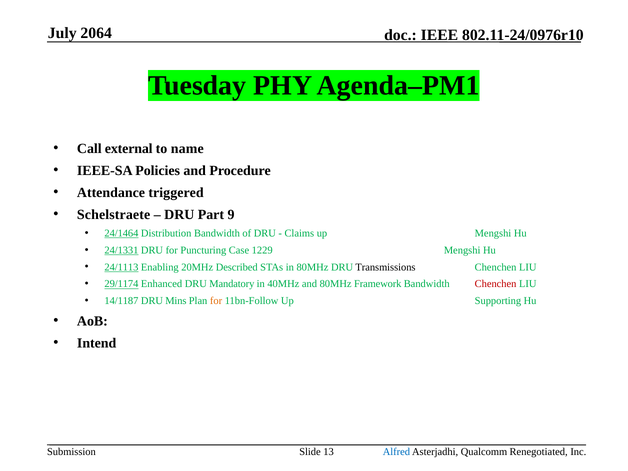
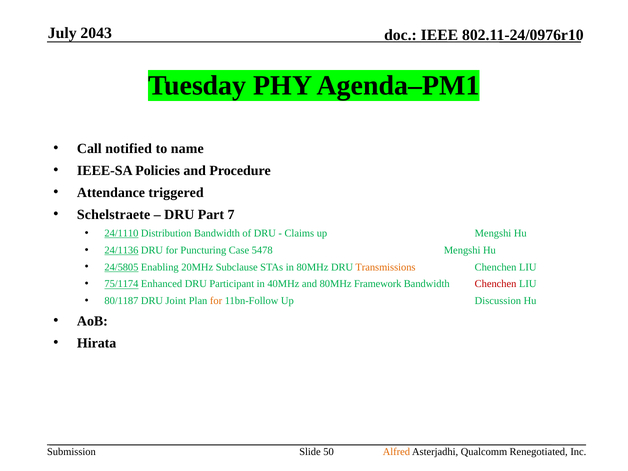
2064: 2064 -> 2043 (96, 33)
external: external -> notified (129, 149)
9: 9 -> 7 (231, 215)
24/1464: 24/1464 -> 24/1110 (121, 233)
24/1331: 24/1331 -> 24/1136 (121, 250)
1229: 1229 -> 5478 (262, 250)
24/1113: 24/1113 -> 24/5805 (121, 267)
Described: Described -> Subclause (237, 267)
Transmissions colour: black -> orange (386, 267)
29/1174: 29/1174 -> 75/1174 (121, 284)
Mandatory: Mandatory -> Participant (232, 284)
14/1187: 14/1187 -> 80/1187 (121, 301)
Mins: Mins -> Joint (176, 301)
Supporting: Supporting -> Discussion (498, 301)
Intend: Intend -> Hirata (97, 343)
13: 13 -> 50 (329, 452)
Alfred colour: blue -> orange (396, 452)
